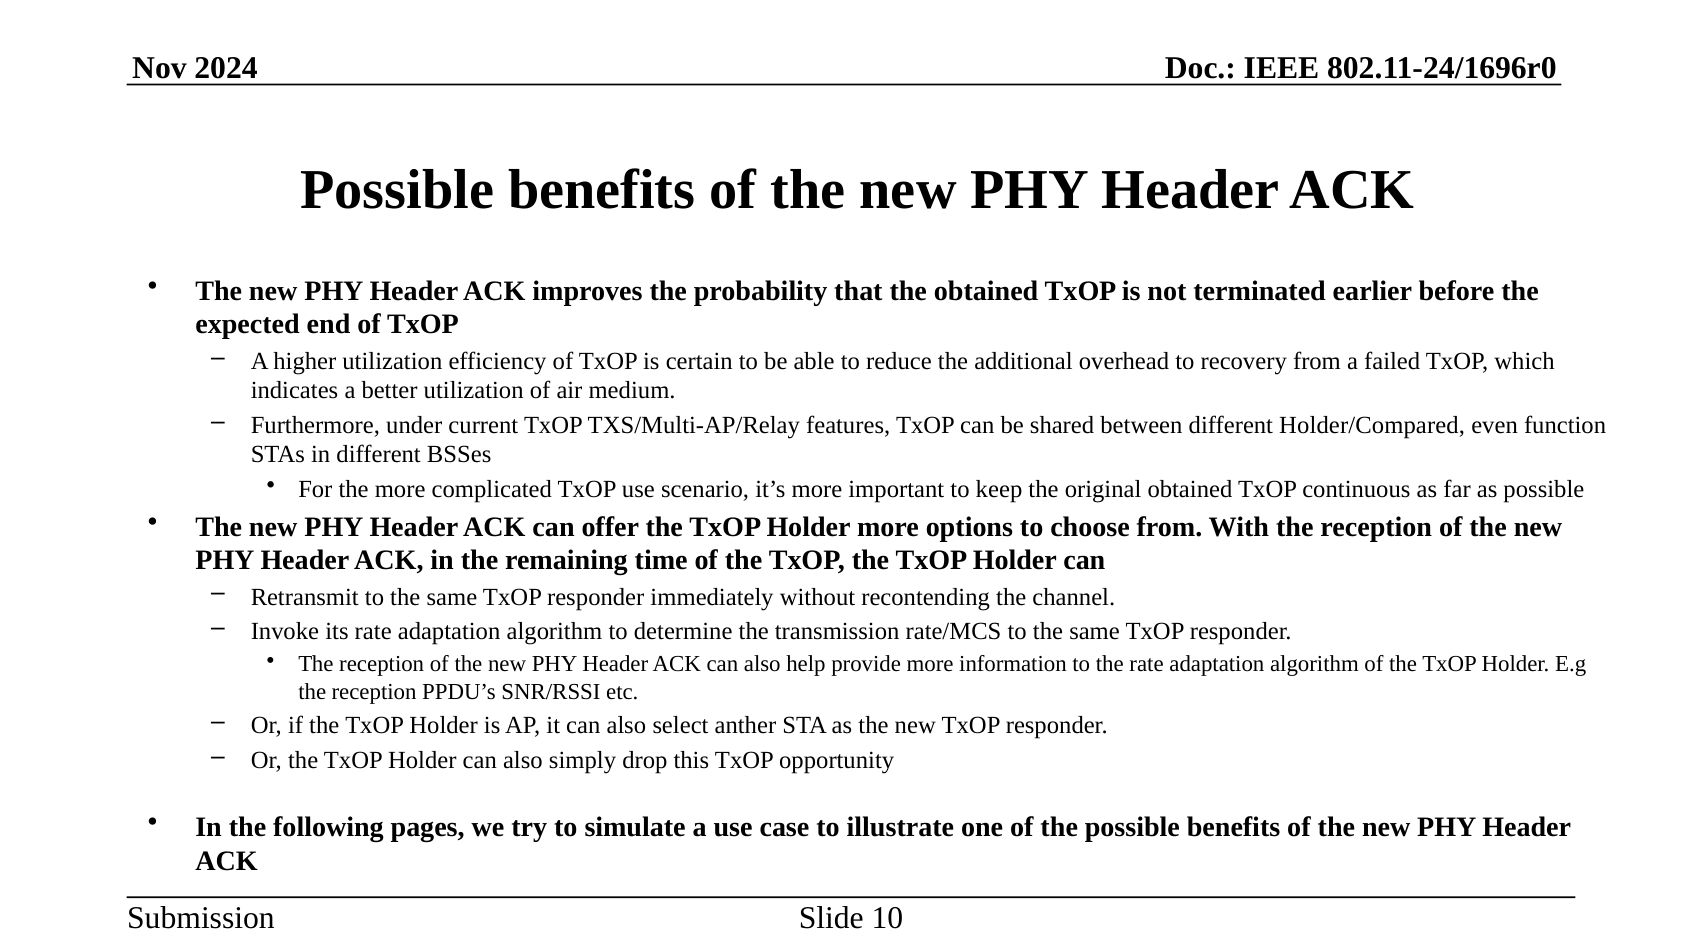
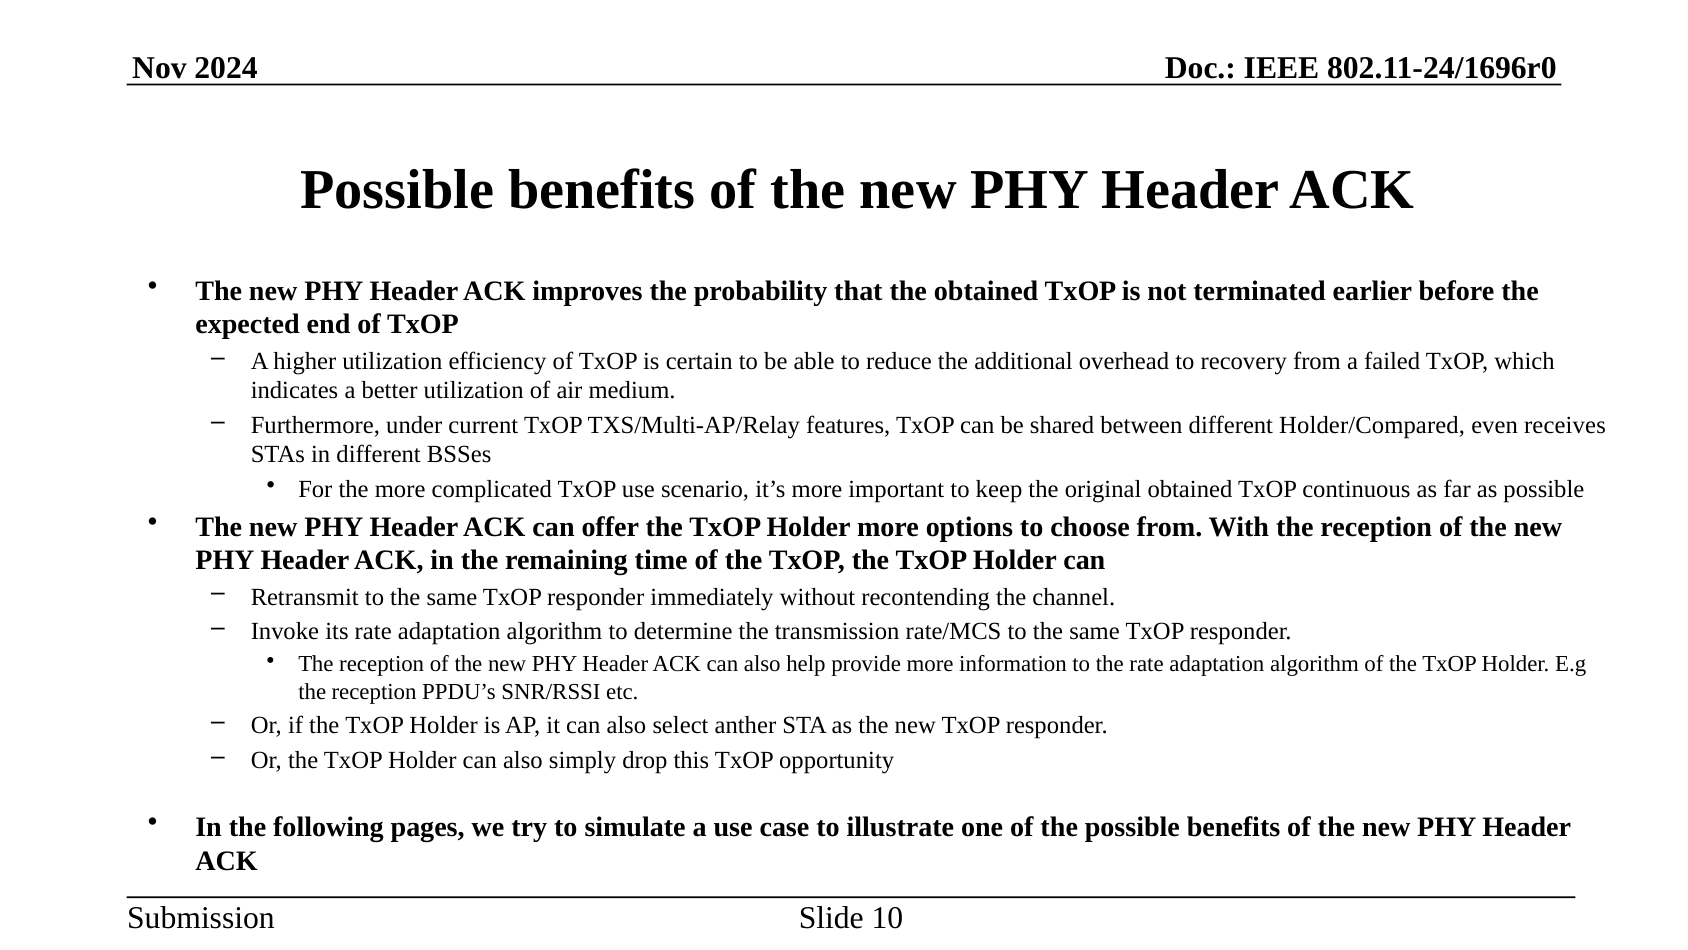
function: function -> receives (1565, 425)
